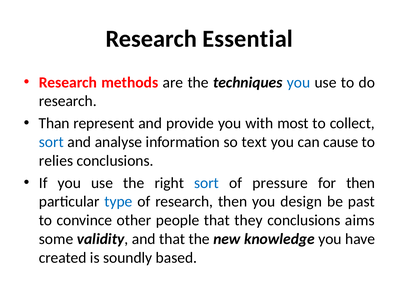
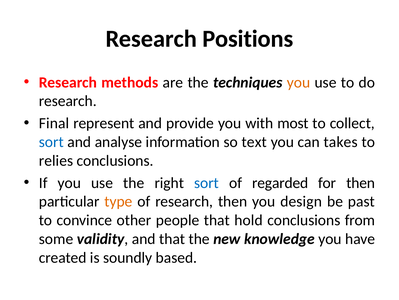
Essential: Essential -> Positions (248, 39)
you colour: blue -> orange (299, 82)
Than: Than -> Final (54, 123)
cause: cause -> takes (341, 142)
pressure: pressure -> regarded (280, 182)
type colour: blue -> orange (118, 201)
they: they -> hold (249, 220)
aims: aims -> from (360, 220)
